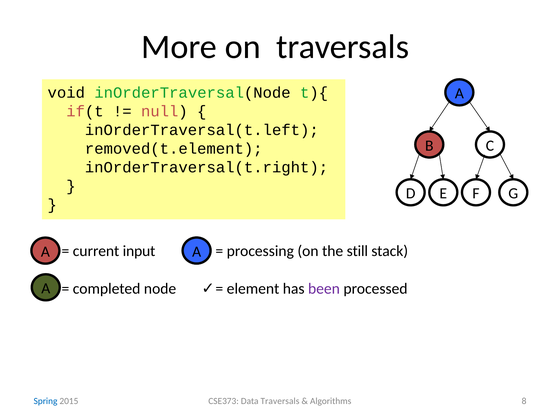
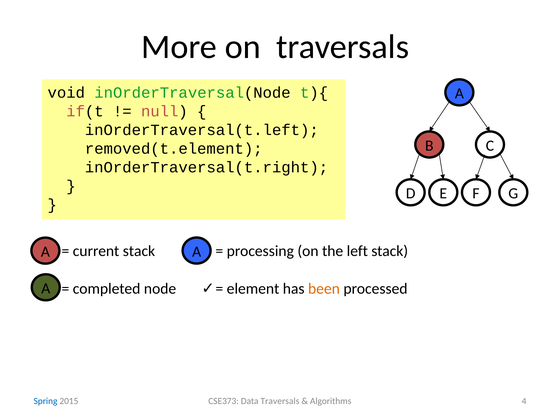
current input: input -> stack (139, 251)
still: still -> left (357, 251)
been colour: purple -> orange (324, 289)
8: 8 -> 4 (524, 401)
